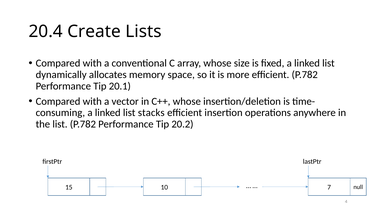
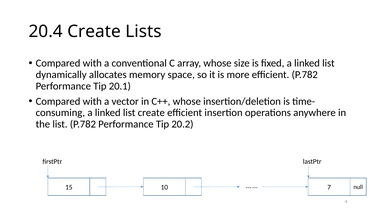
list stacks: stacks -> create (151, 113)
